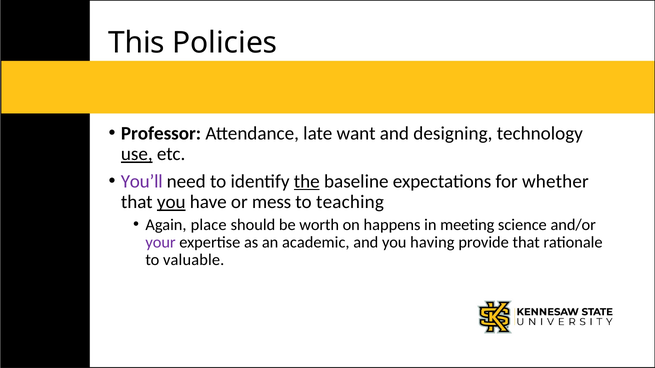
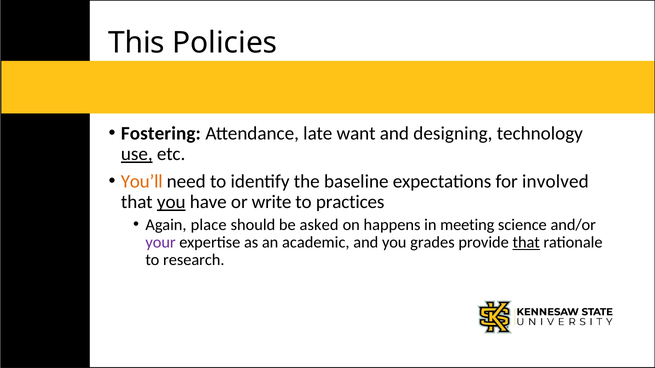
Professor: Professor -> Fostering (161, 134)
You’ll colour: purple -> orange (142, 182)
the underline: present -> none (307, 182)
whether: whether -> involved (555, 182)
mess: mess -> write (272, 202)
teaching: teaching -> practices (350, 202)
worth: worth -> asked (319, 225)
having: having -> grades (432, 243)
that underline: none -> present (526, 243)
valuable: valuable -> research (194, 260)
